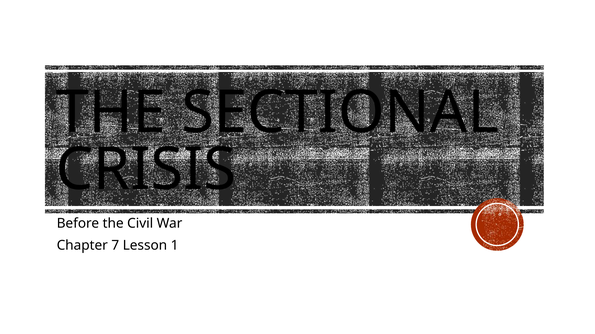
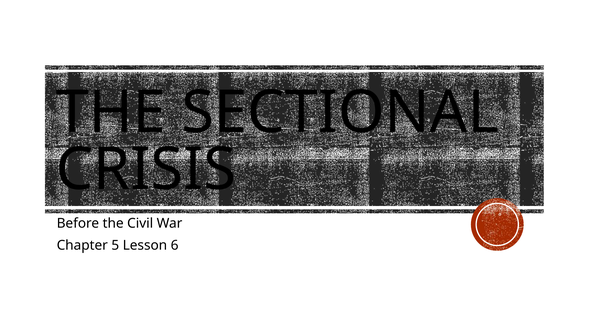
7: 7 -> 5 (115, 246)
1: 1 -> 6 (175, 246)
